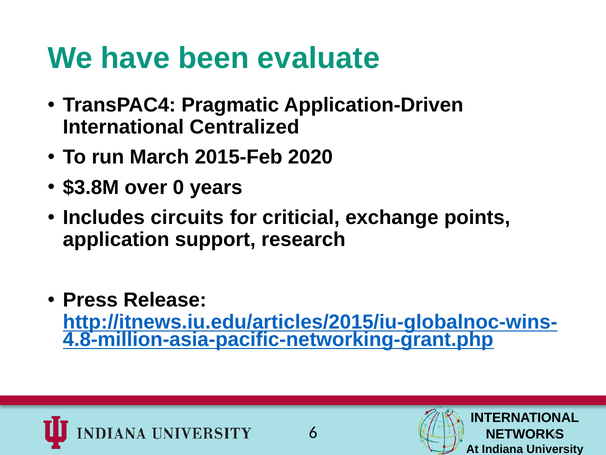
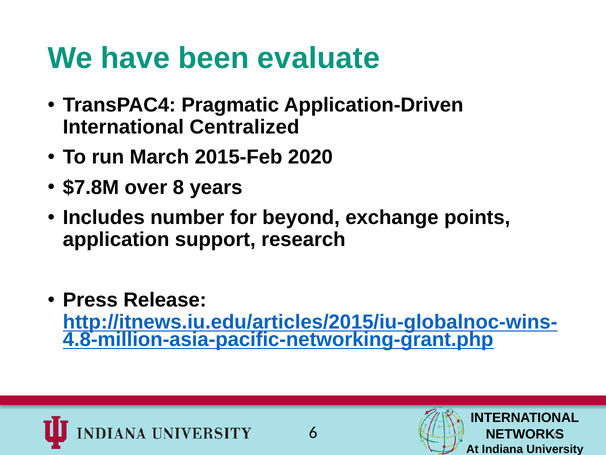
$3.8M: $3.8M -> $7.8M (91, 187)
0: 0 -> 8 (178, 187)
circuits: circuits -> number (187, 218)
criticial: criticial -> beyond (301, 218)
